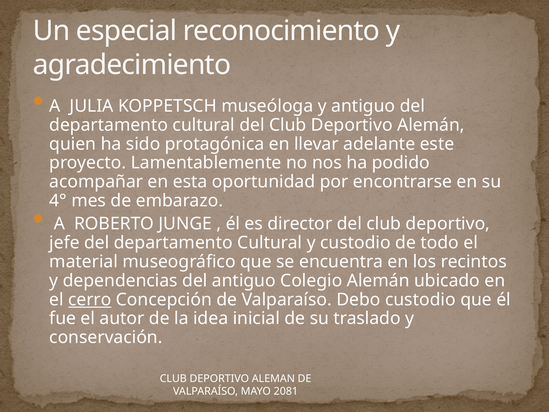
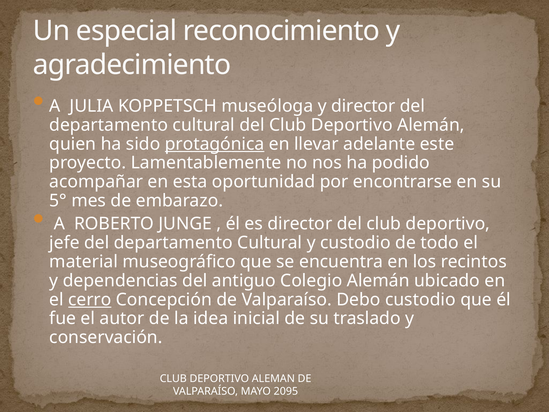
y antiguo: antiguo -> director (363, 106)
protagónica underline: none -> present (215, 144)
4°: 4° -> 5° (58, 201)
2081: 2081 -> 2095 (286, 391)
